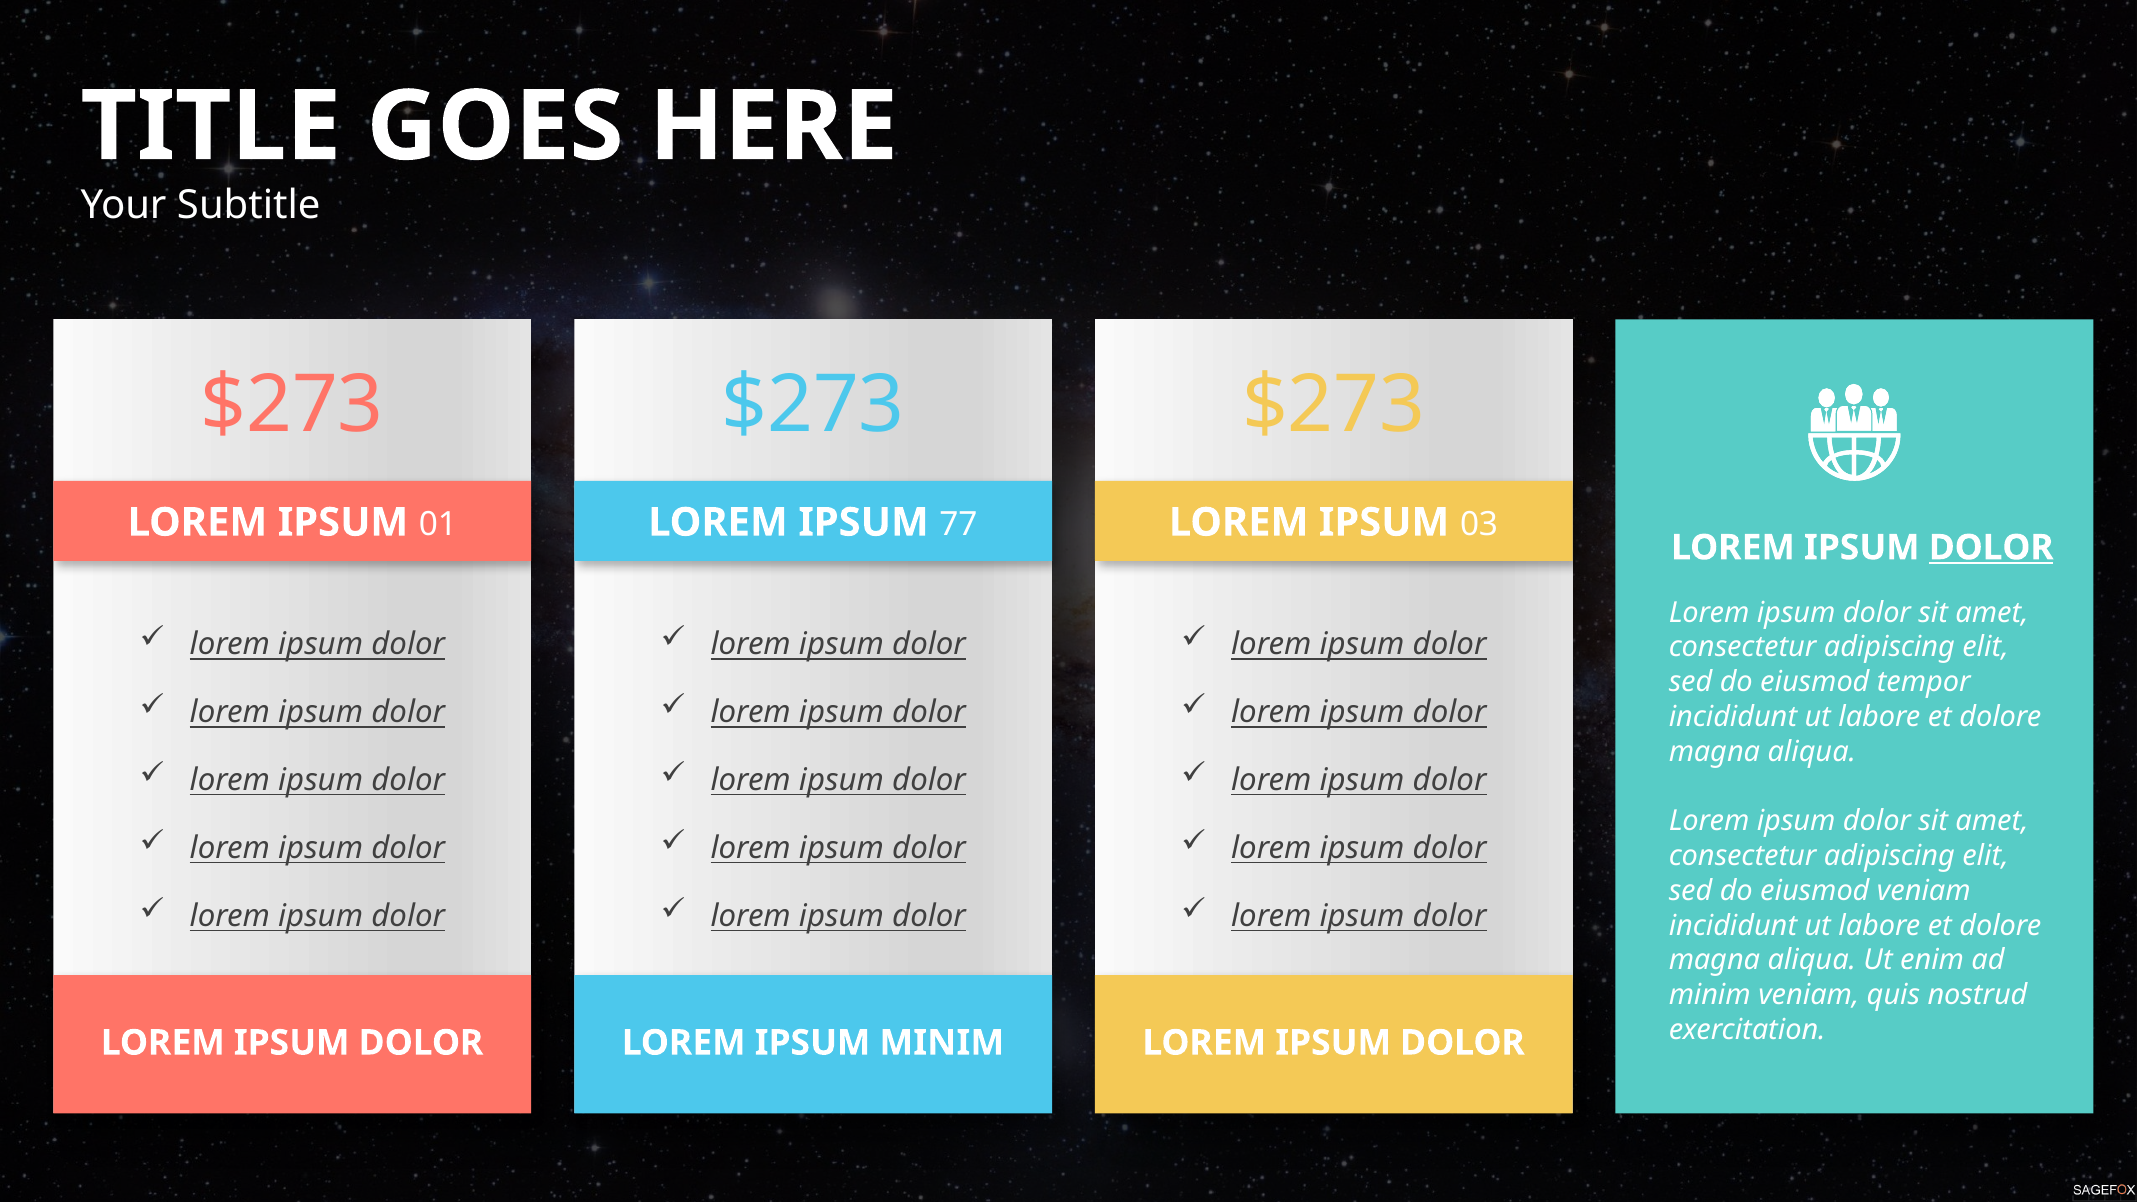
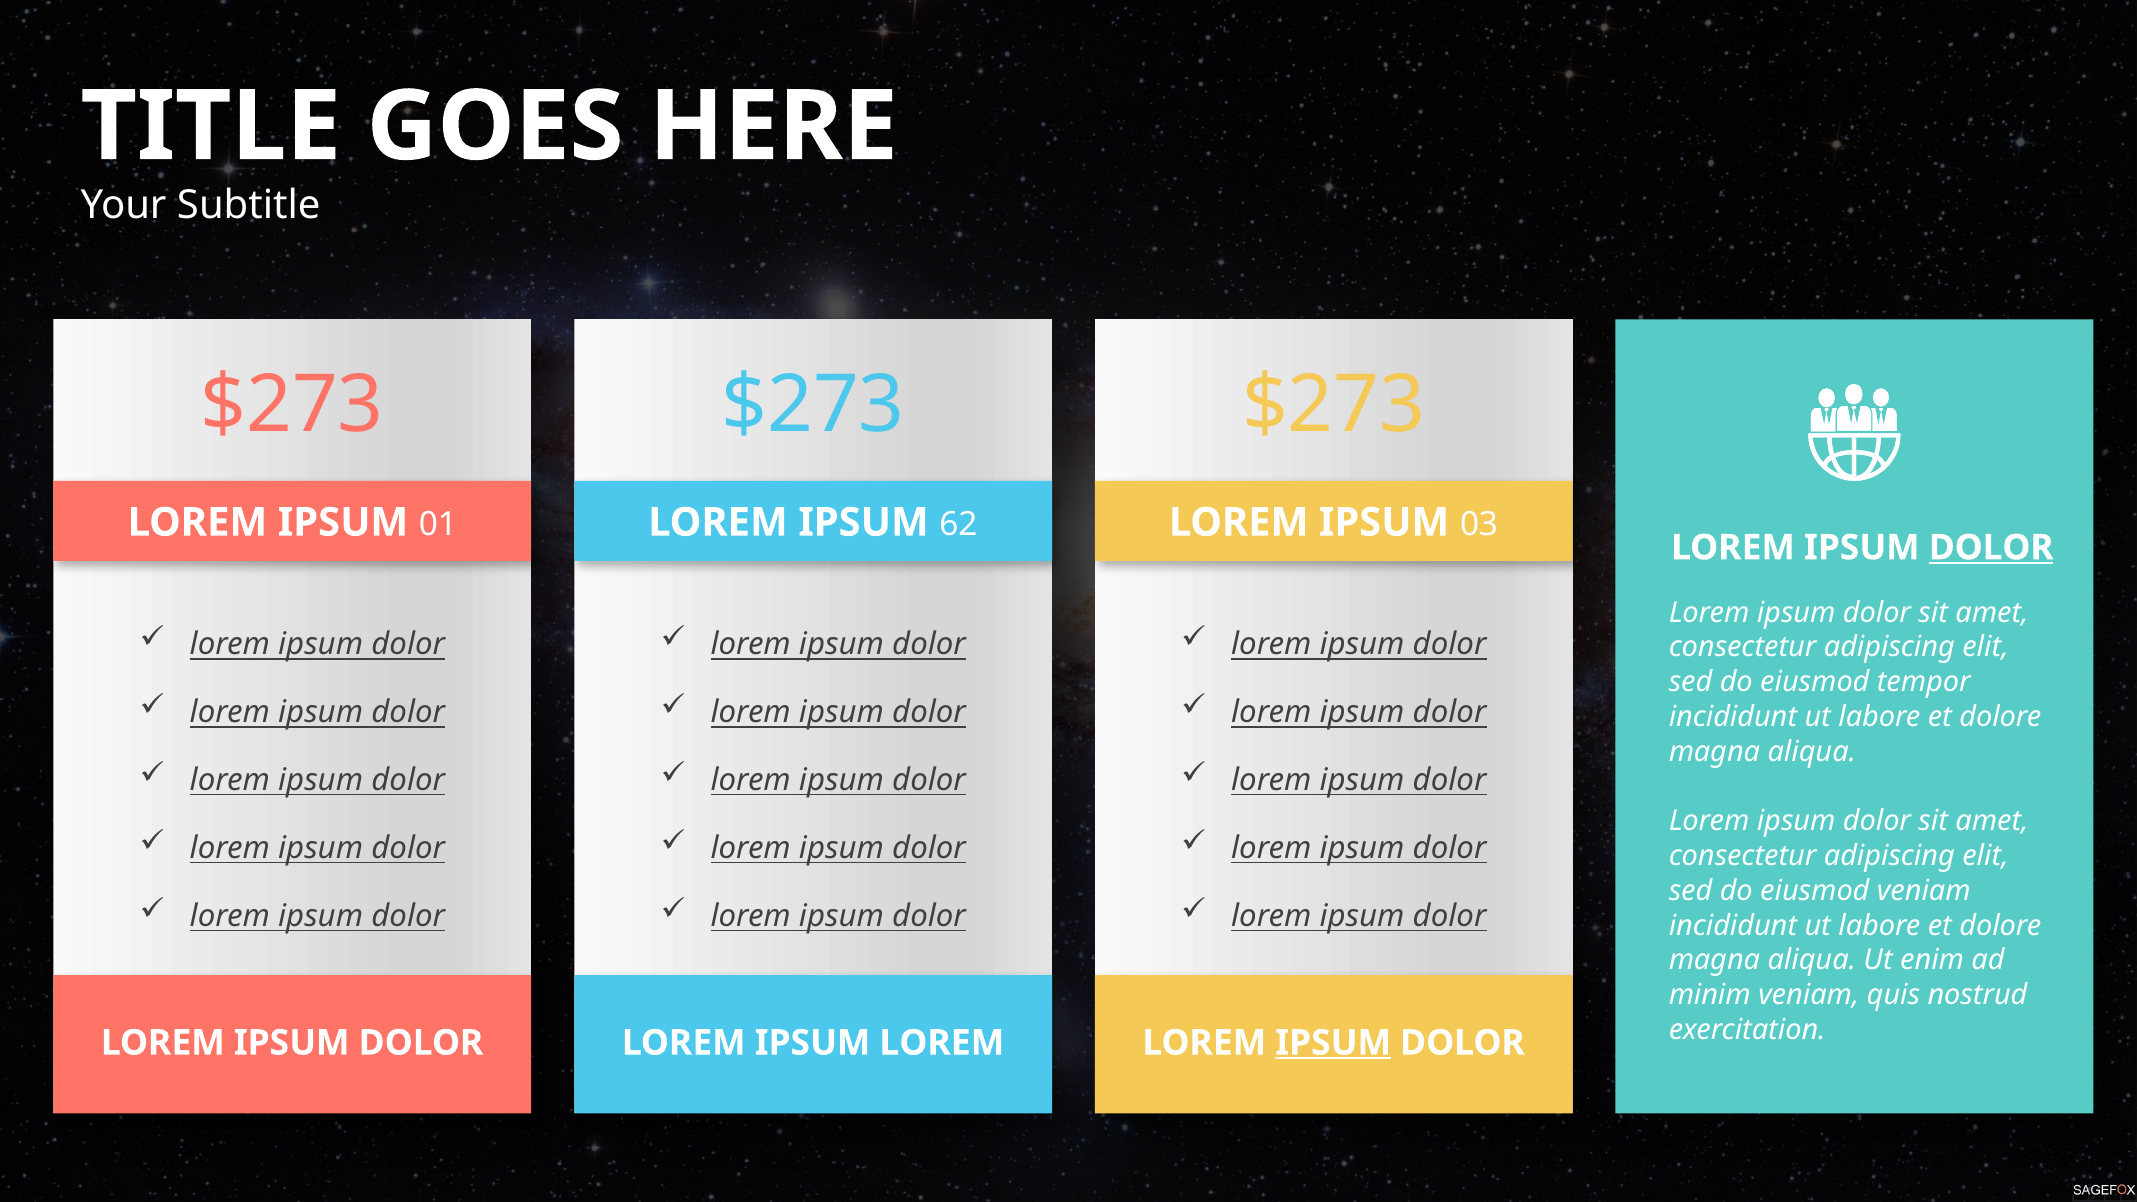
77: 77 -> 62 (958, 525)
IPSUM MINIM: MINIM -> LOREM (942, 1043)
IPSUM underline: none -> present (1333, 1043)
